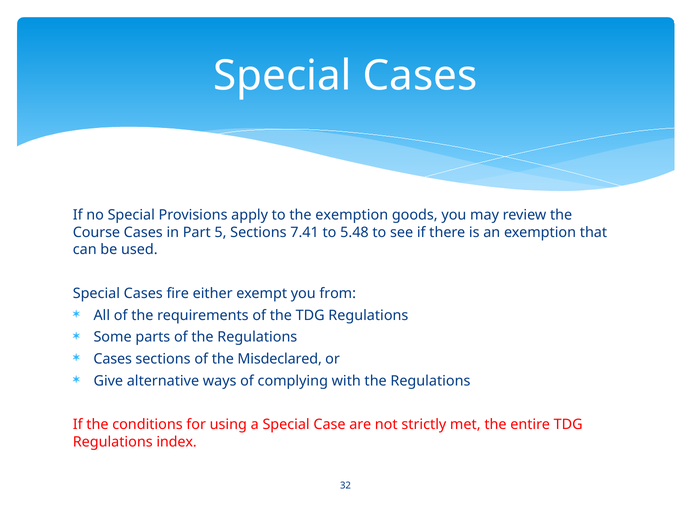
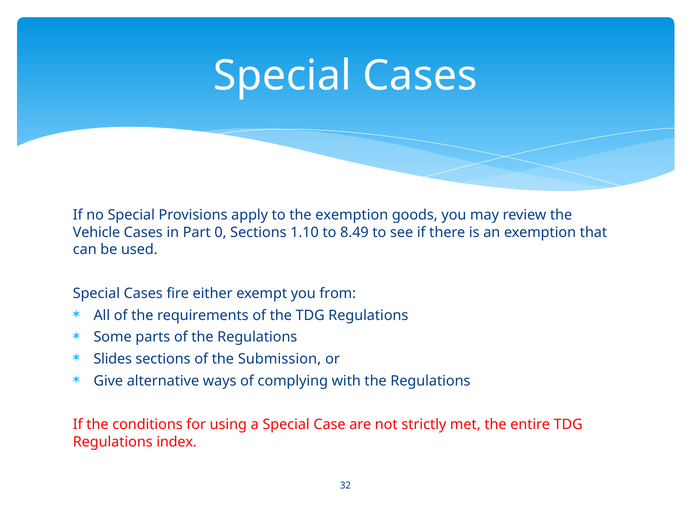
Course: Course -> Vehicle (96, 233)
5: 5 -> 0 (221, 233)
7.41: 7.41 -> 1.10 (305, 233)
5.48: 5.48 -> 8.49 (354, 233)
Cases: Cases -> Slides (113, 359)
Misdeclared: Misdeclared -> Submission (280, 359)
